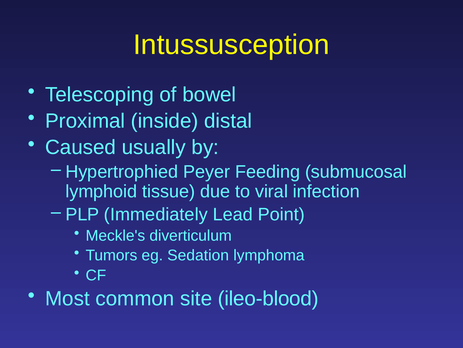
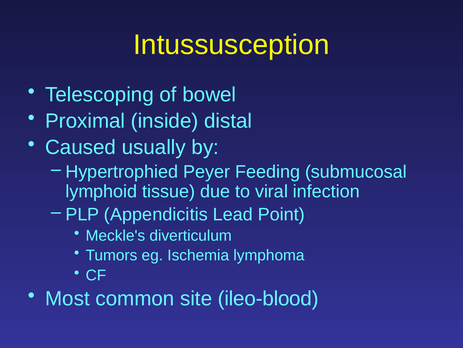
Immediately: Immediately -> Appendicitis (156, 214)
Sedation: Sedation -> Ischemia (198, 255)
